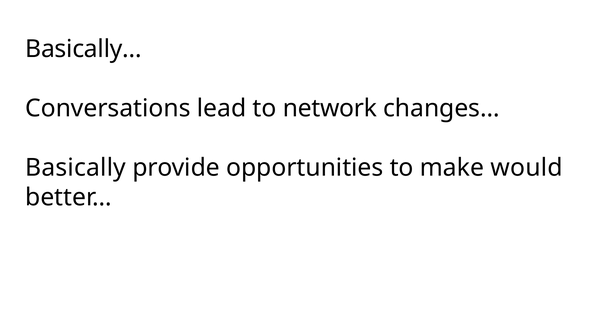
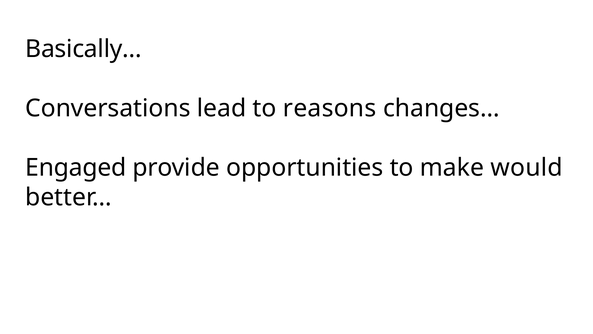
network: network -> reasons (330, 108)
Basically: Basically -> Engaged (76, 168)
